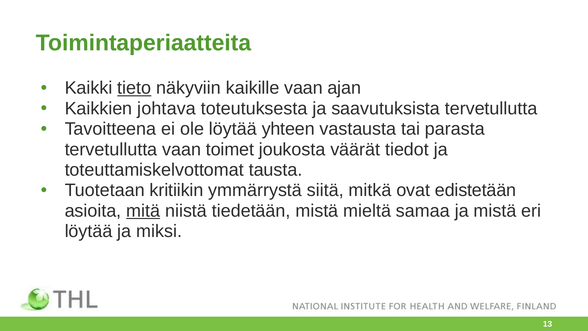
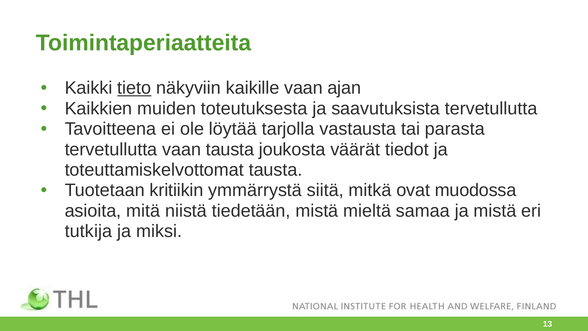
johtava: johtava -> muiden (167, 108)
yhteen: yhteen -> tarjolla (288, 129)
vaan toimet: toimet -> tausta (230, 149)
edistetään: edistetään -> muodossa (476, 190)
mitä underline: present -> none (143, 211)
löytää: löytää -> tutkija (88, 231)
